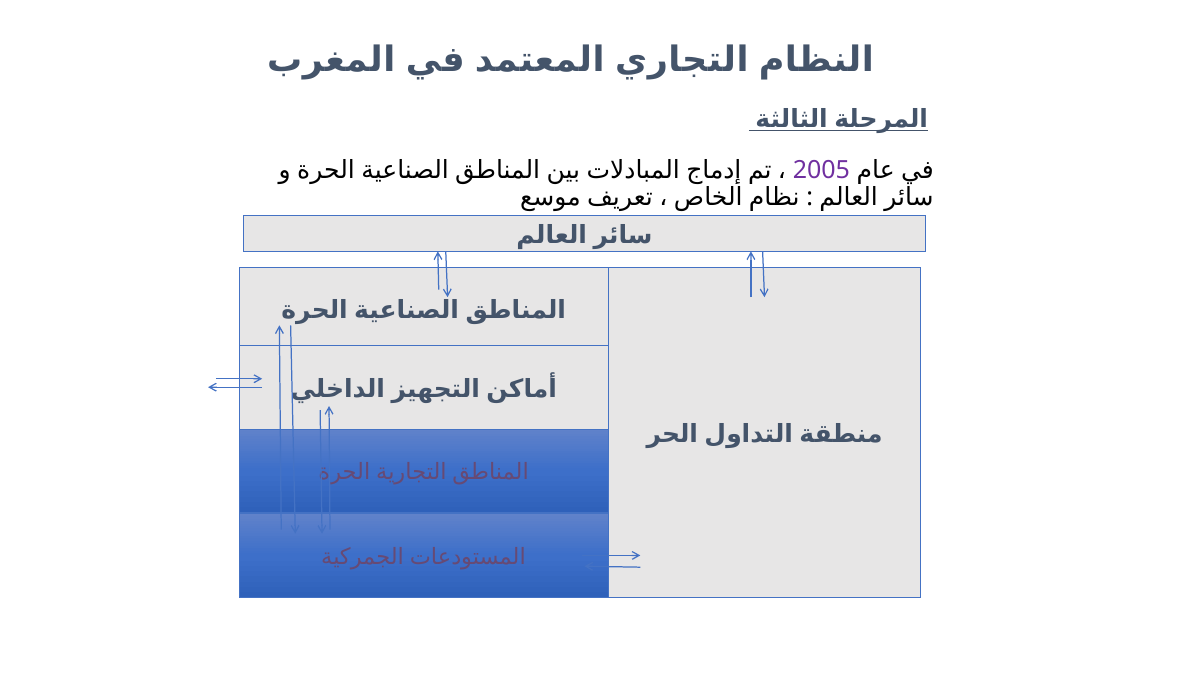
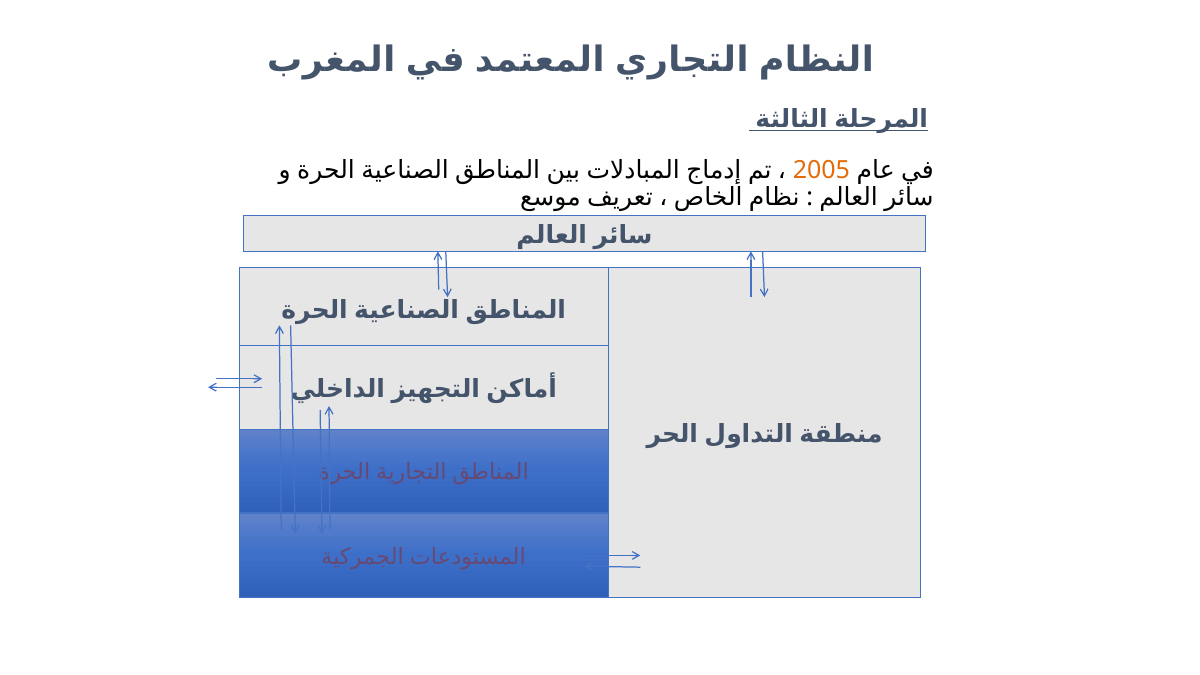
2005 colour: purple -> orange (821, 170)
